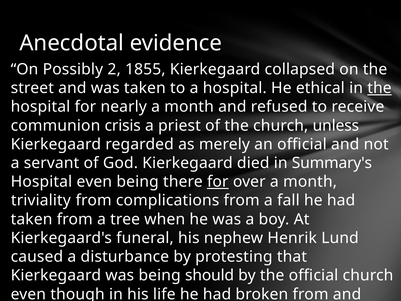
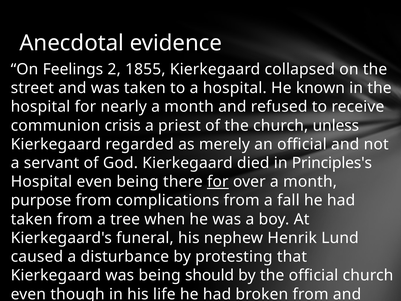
Possibly: Possibly -> Feelings (73, 69)
ethical: ethical -> known (320, 88)
the underline: present -> none (379, 88)
Summary's: Summary's -> Principles's (332, 163)
triviality: triviality -> purpose (41, 200)
